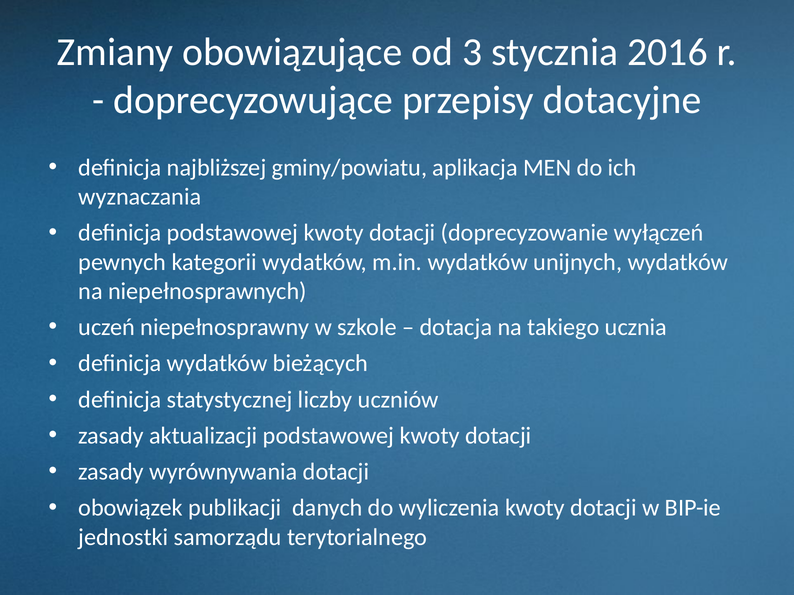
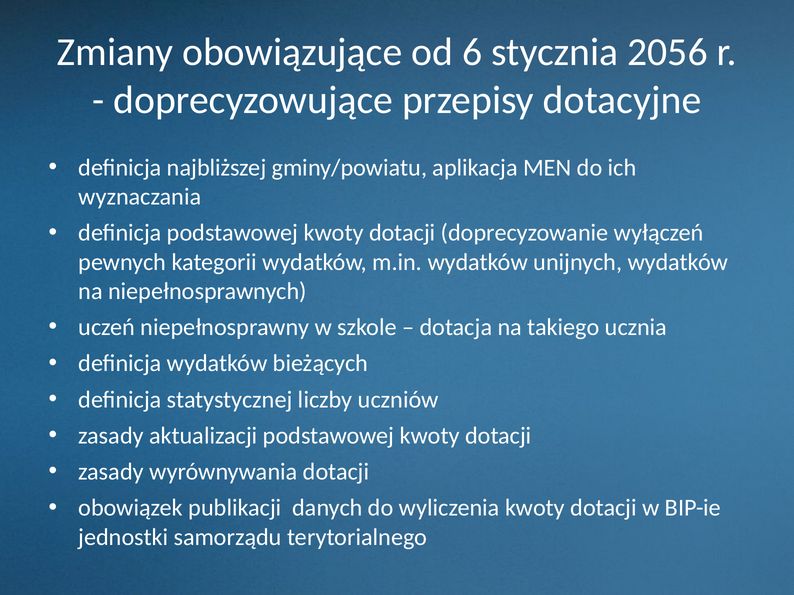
3: 3 -> 6 (472, 52)
2016: 2016 -> 2056 (667, 52)
